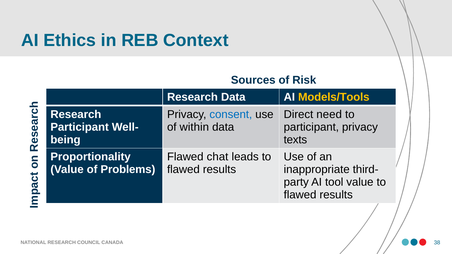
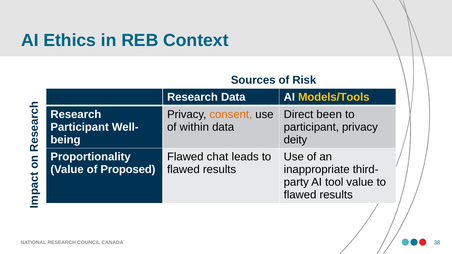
consent colour: blue -> orange (231, 115)
need: need -> been (329, 115)
texts: texts -> deity (295, 140)
Problems: Problems -> Proposed (128, 170)
